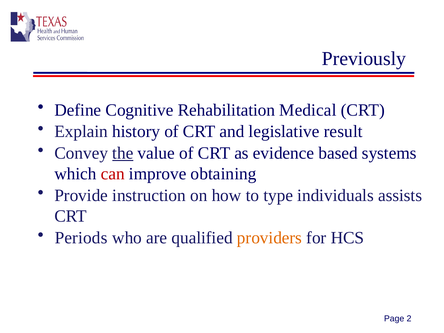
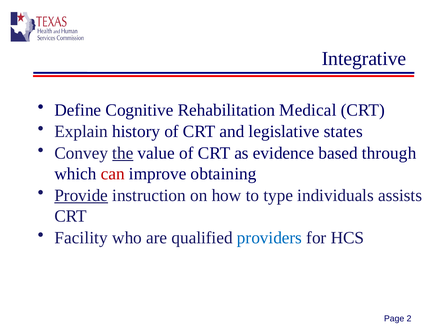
Previously: Previously -> Integrative (364, 59)
result: result -> states (343, 132)
systems: systems -> through (389, 153)
Provide underline: none -> present (81, 195)
Periods: Periods -> Facility (81, 238)
providers colour: orange -> blue (270, 238)
